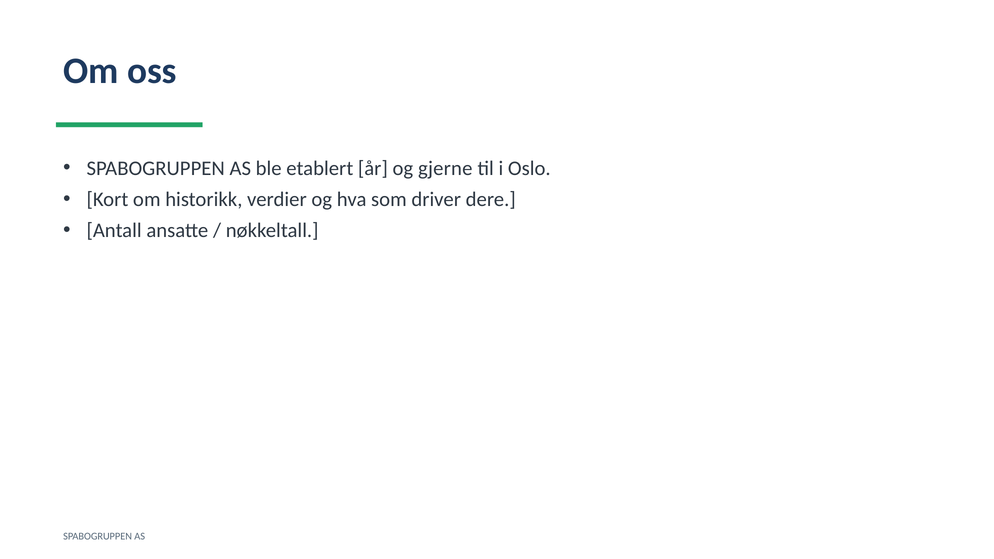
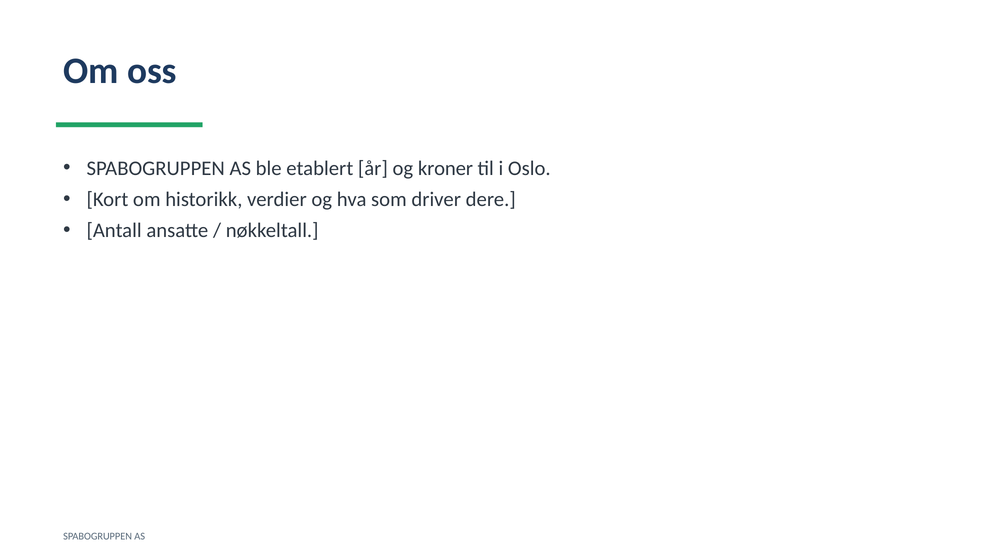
gjerne: gjerne -> kroner (445, 168)
